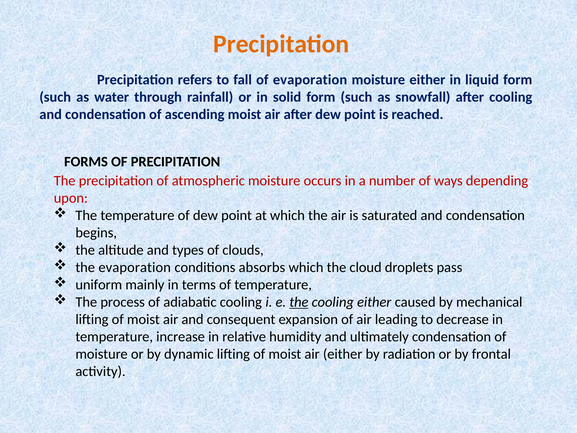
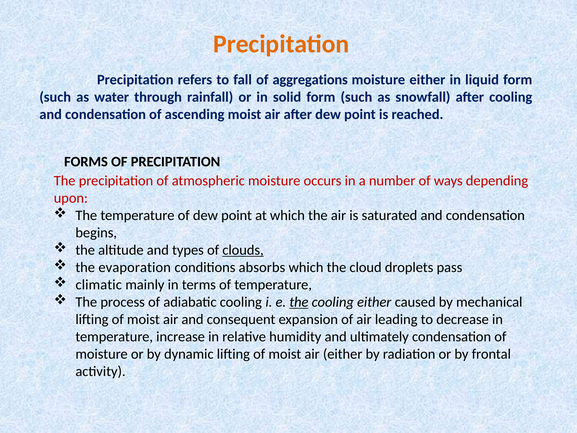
of evaporation: evaporation -> aggregations (310, 80)
clouds underline: none -> present (243, 250)
uniform: uniform -> climatic (99, 285)
